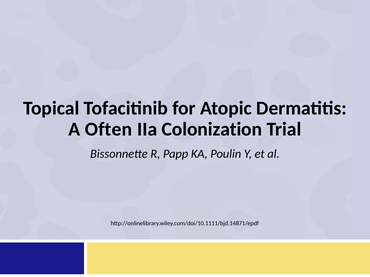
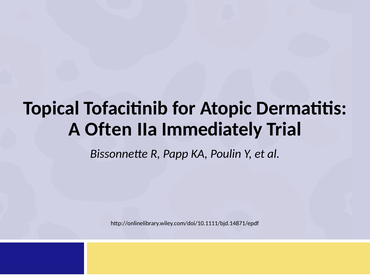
Colonization: Colonization -> Immediately (212, 129)
